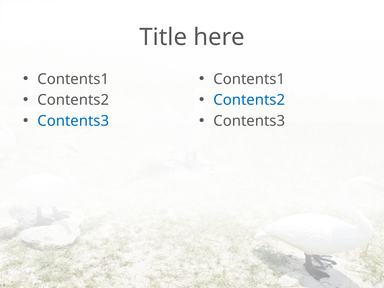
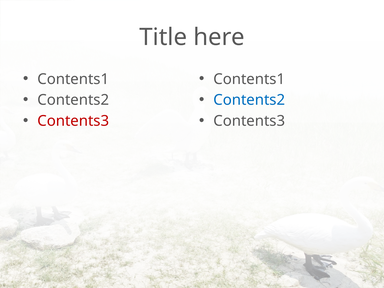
Contents3 colour: blue -> red (73, 121)
